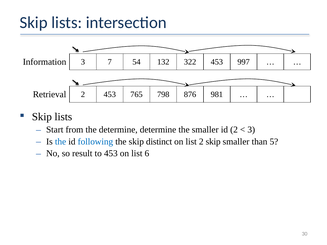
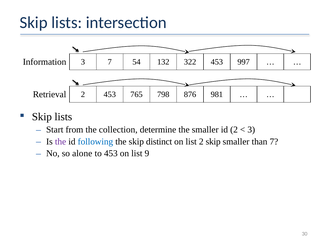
the determine: determine -> collection (118, 130)
the colour: blue -> purple (61, 142)
than 5: 5 -> 7 (274, 142)
result: result -> alone (82, 154)
6: 6 -> 9 (147, 154)
